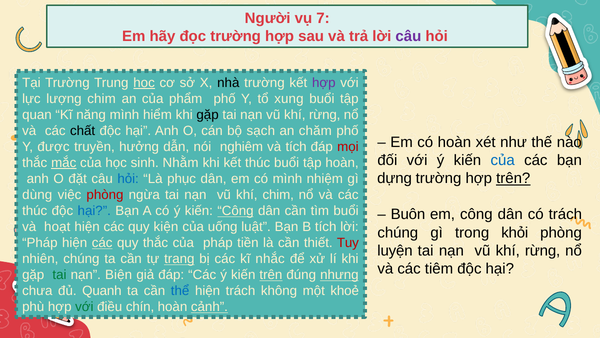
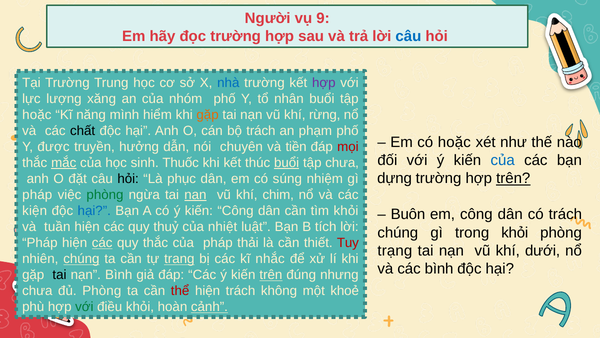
7: 7 -> 9 (323, 18)
câu colour: purple -> blue (408, 36)
học underline: present -> none (144, 83)
nhà colour: black -> blue (228, 83)
lượng chim: chim -> xăng (102, 99)
phẩm: phẩm -> nhóm (186, 99)
xung: xung -> nhân (289, 99)
quan: quan -> hoặc (37, 115)
gặp colour: black -> orange (208, 115)
bộ sạch: sạch -> trách (261, 131)
chăm: chăm -> phạm (315, 131)
có hoàn: hoàn -> hoặc (454, 142)
nghiêm: nghiêm -> chuyên (241, 147)
và tích: tích -> tiền (296, 147)
Nhằm: Nhằm -> Thuốc (181, 163)
buổi underline: none -> present (287, 163)
tập hoàn: hoàn -> chưa (342, 163)
hỏi colour: blue -> black (128, 179)
có mình: mình -> súng (287, 179)
dùng: dùng -> pháp (37, 195)
phòng colour: red -> green (105, 195)
nạn underline: none -> present (195, 195)
thúc: thúc -> kiện (35, 211)
Công underline: present -> none (235, 211)
tìm buổi: buổi -> khỏi (346, 211)
hoạt: hoạt -> tuần (57, 227)
kiện: kiện -> thuỷ (166, 227)
uống: uống -> nhiệt (223, 227)
tiền: tiền -> thải (248, 243)
luyện: luyện -> trạng (395, 250)
rừng: rừng -> dưới (543, 250)
chúng underline: none -> present (81, 259)
các tiêm: tiêm -> bình (439, 268)
tai colour: green -> black (59, 275)
nạn Biện: Biện -> Bình (119, 275)
nhưng underline: present -> none (339, 275)
đủ Quanh: Quanh -> Phòng (102, 291)
thể colour: blue -> red (180, 291)
điều chín: chín -> khỏi (140, 307)
